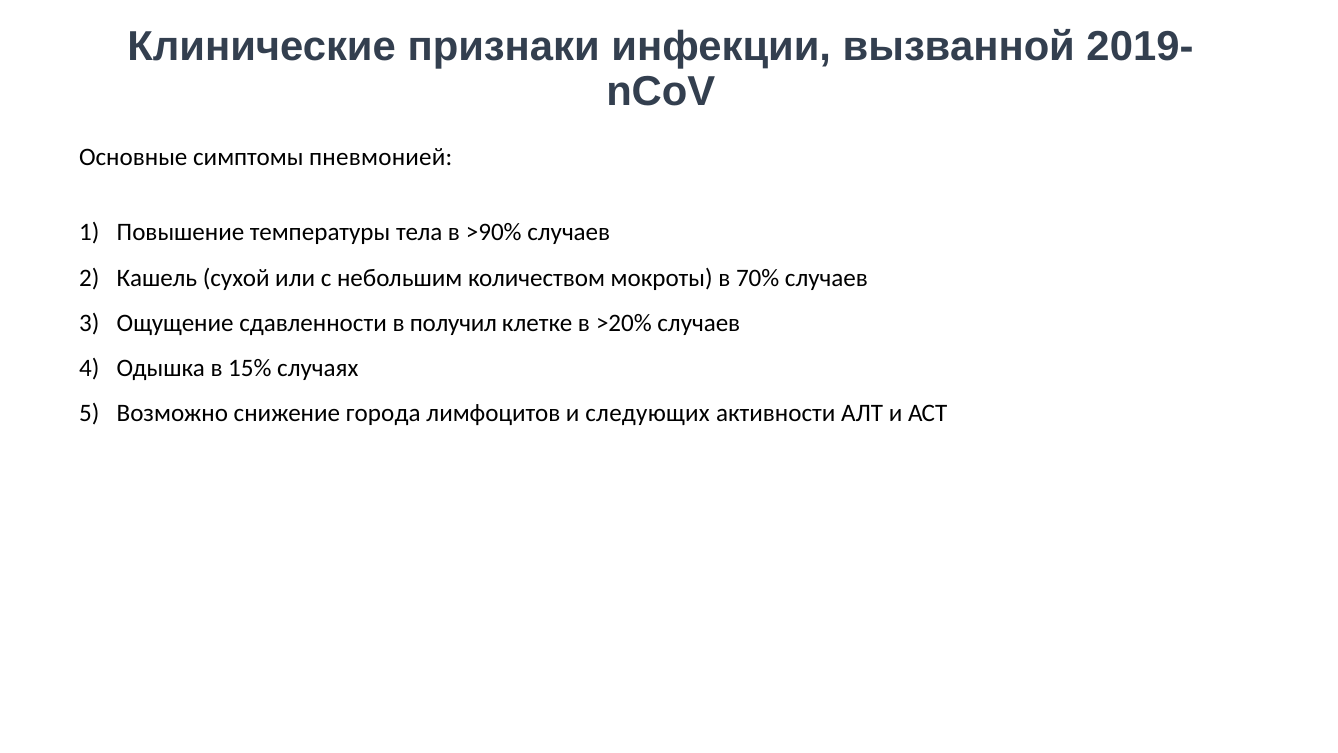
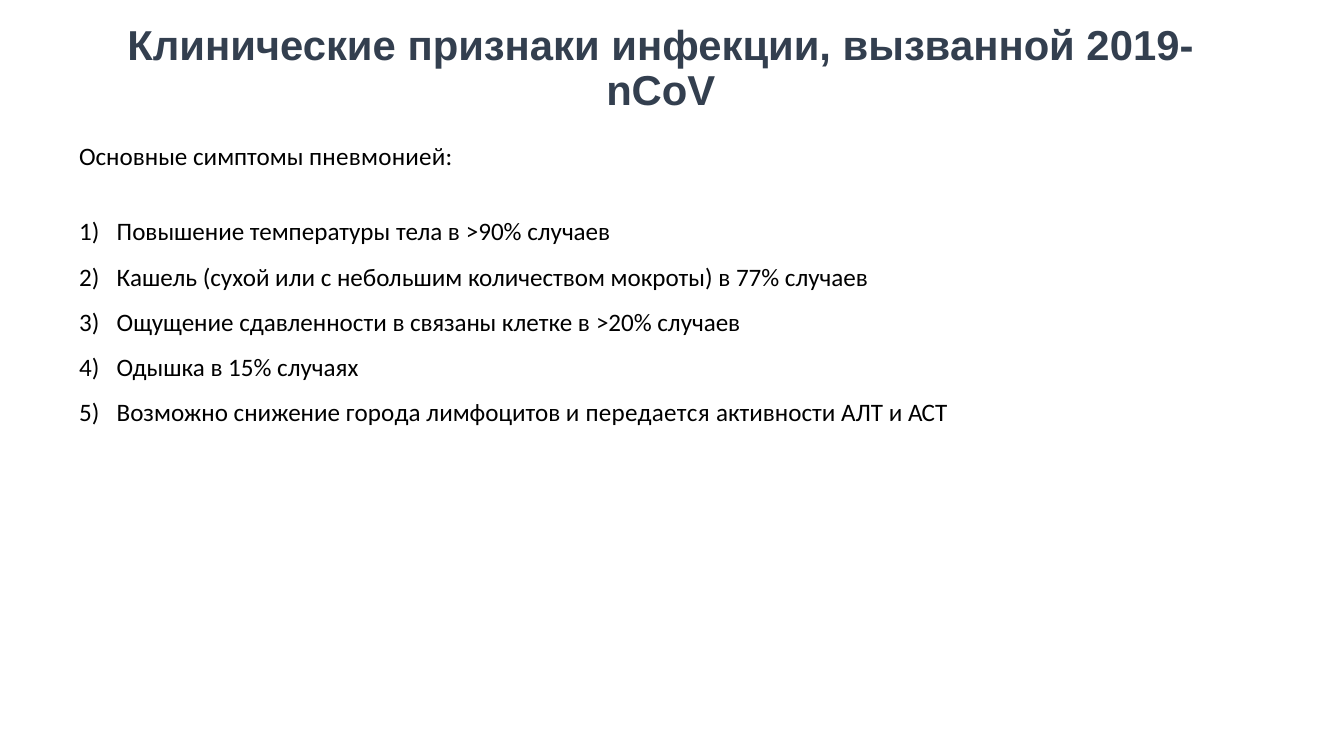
70%: 70% -> 77% (758, 278)
получил: получил -> связаны (453, 323)
следующих: следующих -> передается (648, 413)
